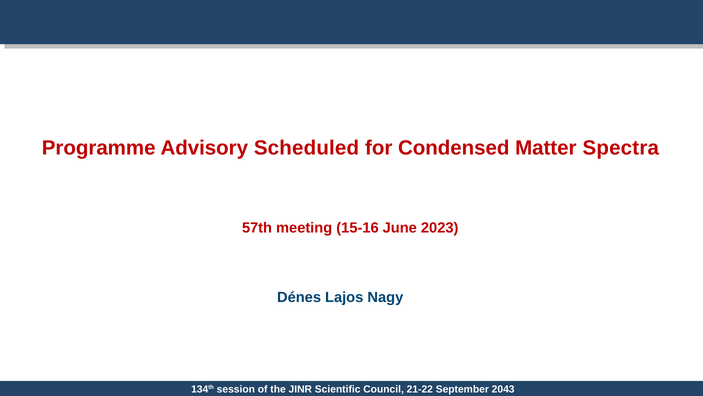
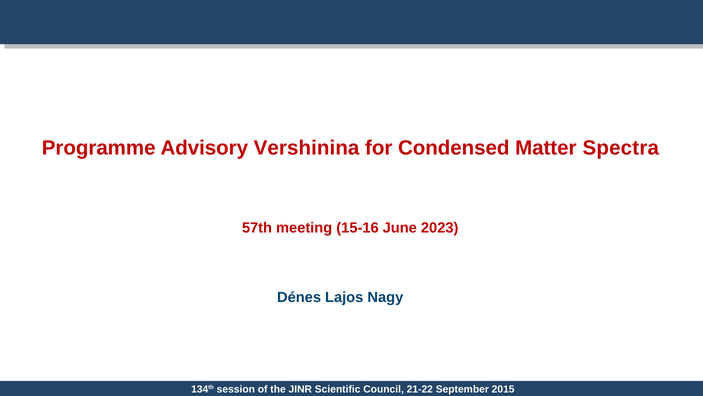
Scheduled: Scheduled -> Vershinina (307, 148)
2043: 2043 -> 2015 (503, 389)
